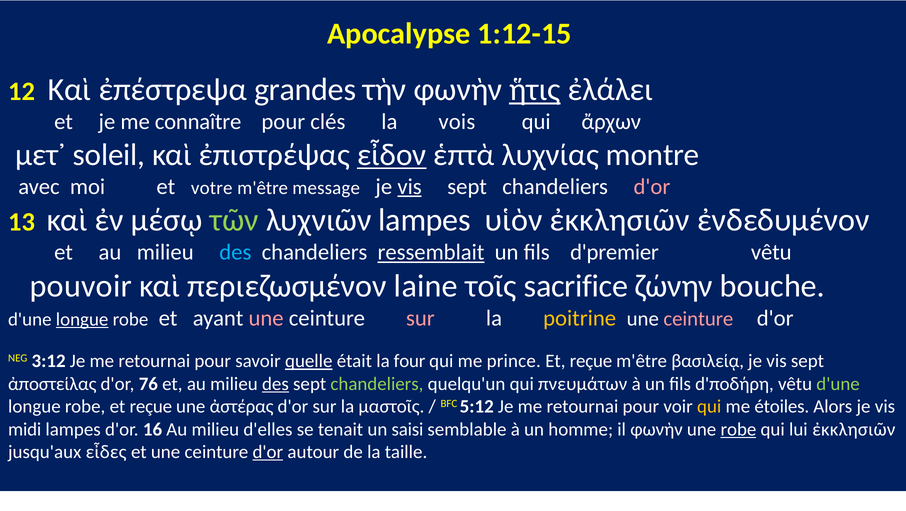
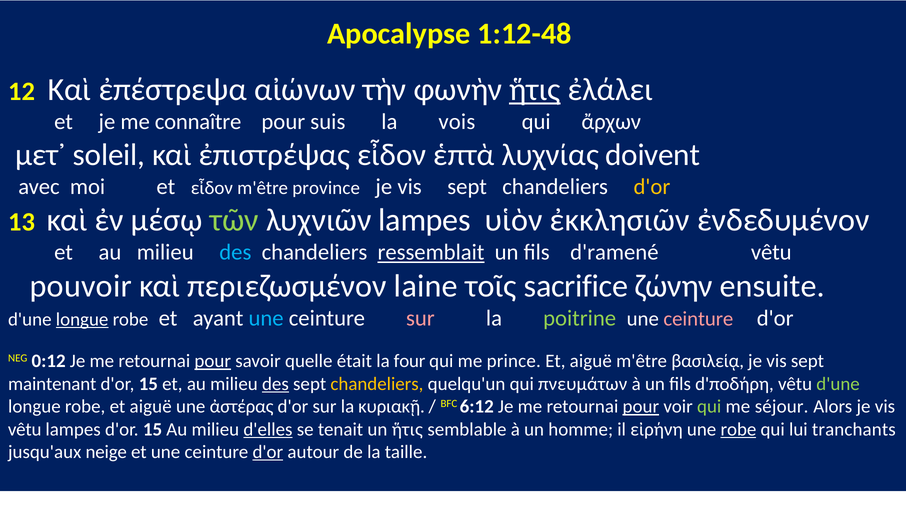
1:12-15: 1:12-15 -> 1:12-48 (525, 34)
grandes: grandes -> αἰώνων (305, 90)
clés: clés -> suis (328, 122)
εἶδον underline: present -> none (392, 155)
montre: montre -> doivent (653, 155)
et votre: votre -> εἶδον (212, 188)
message: message -> province (326, 188)
vis underline: present -> none (410, 187)
d'or colour: pink -> yellow (652, 187)
d'premier: d'premier -> d'ramené (614, 252)
bouche: bouche -> ensuite (772, 286)
une colour: pink -> light blue (266, 318)
poitrine colour: yellow -> light green (580, 318)
3:12: 3:12 -> 0:12 (49, 361)
pour underline: none -> present (213, 361)
quelle underline: present -> none (309, 361)
reçue: reçue -> aiguë (591, 361)
ἀποστείλας: ἀποστείλας -> maintenant (52, 384)
76: 76 -> 15 (148, 384)
chandeliers colour: light green -> yellow (377, 384)
robe et reçue: reçue -> aiguë (151, 406)
μαστοῖς: μαστοῖς -> κυριακῇ (391, 406)
5:12: 5:12 -> 6:12 (477, 406)
pour underline: none -> present (641, 406)
qui colour: yellow -> light green (709, 406)
étoiles: étoiles -> séjour (782, 406)
midi: midi -> vêtu (25, 429)
lampes d'or 16: 16 -> 15 (153, 429)
d'elles underline: none -> present (268, 429)
un saisi: saisi -> ἥτις (407, 429)
il φωνὴν: φωνὴν -> εἰρήνη (657, 429)
lui ἐκκλησιῶν: ἐκκλησιῶν -> tranchants (854, 429)
εἶδες: εἶδες -> neige (106, 452)
